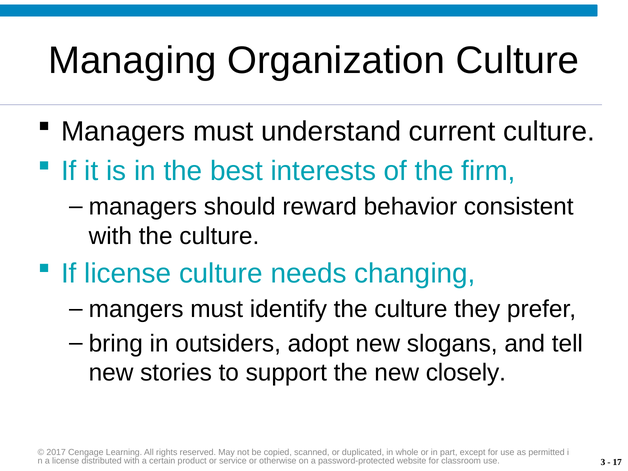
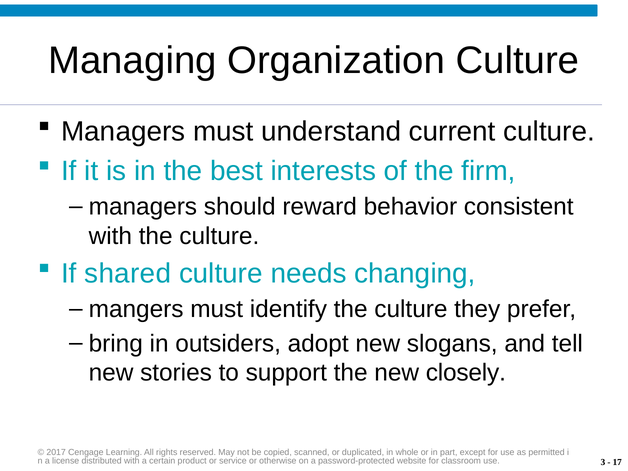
If license: license -> shared (128, 273)
